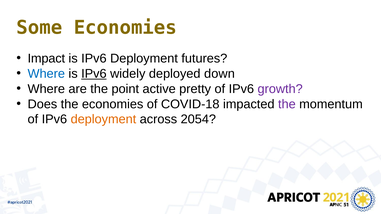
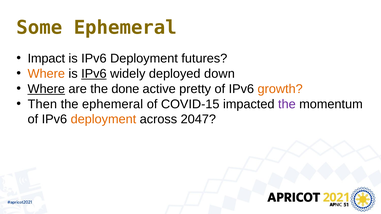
Some Economies: Economies -> Ephemeral (125, 28)
Where colour: blue -> orange (46, 74)
Where underline: none -> present (46, 89)
point: point -> done (125, 89)
growth colour: purple -> orange (280, 89)
Does: Does -> Then (42, 104)
the economies: economies -> ephemeral (113, 104)
COVID-18: COVID-18 -> COVID-15 (190, 104)
2054: 2054 -> 2047 (198, 119)
